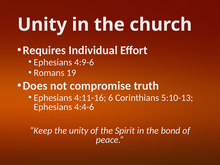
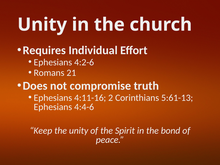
4:9-6: 4:9-6 -> 4:2-6 (84, 62)
19: 19 -> 21 (71, 73)
6: 6 -> 2 (111, 98)
5:10-13: 5:10-13 -> 5:61-13 (177, 98)
